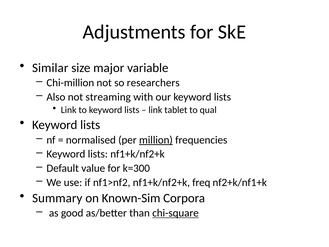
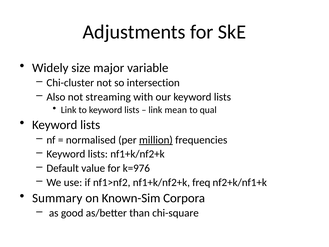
Similar: Similar -> Widely (50, 68)
Chi-million: Chi-million -> Chi-cluster (70, 83)
researchers: researchers -> intersection (153, 83)
tablet: tablet -> mean (176, 110)
k=300: k=300 -> k=976 (136, 168)
chi-square underline: present -> none (175, 213)
